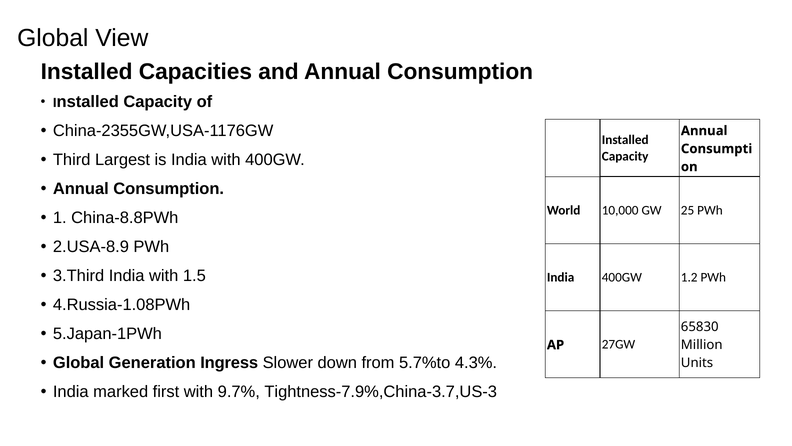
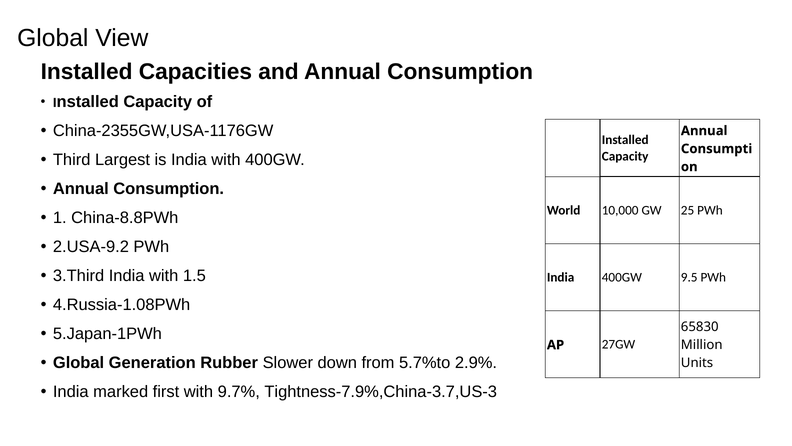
2.USA-8.9: 2.USA-8.9 -> 2.USA-9.2 (91, 247)
1.2: 1.2 -> 9.5 (689, 277)
Ingress: Ingress -> Rubber (229, 362)
4.3%: 4.3% -> 2.9% (476, 362)
